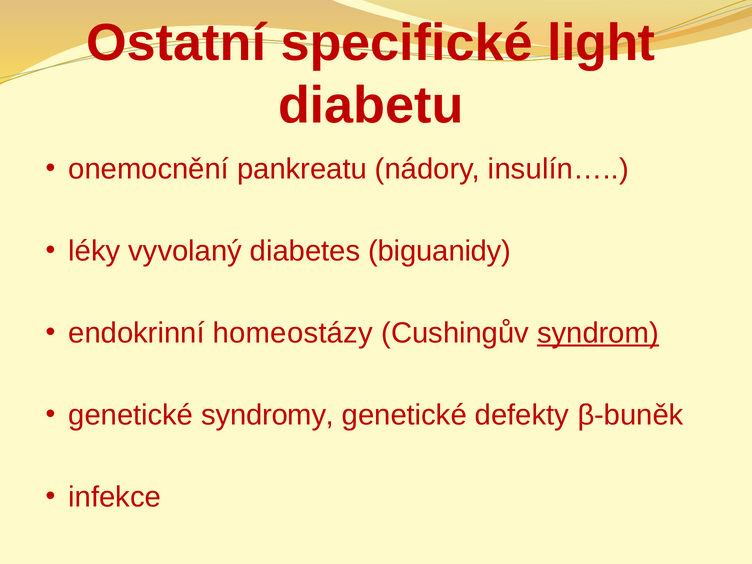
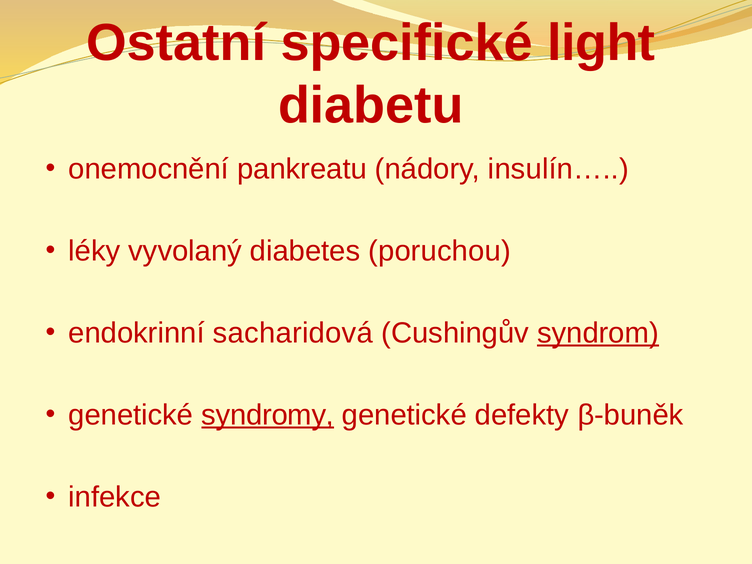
biguanidy: biguanidy -> poruchou (440, 251)
homeostázy: homeostázy -> sacharidová (293, 333)
syndromy underline: none -> present (268, 415)
